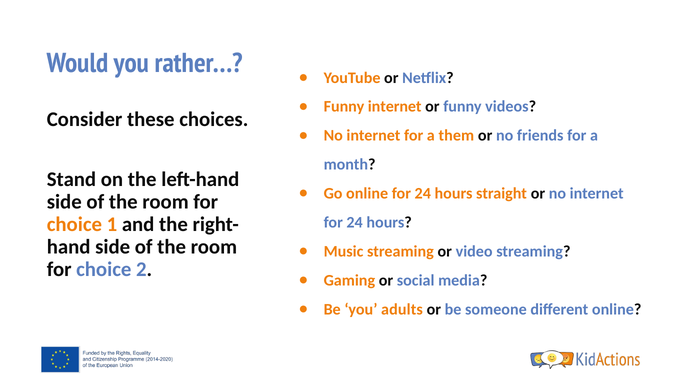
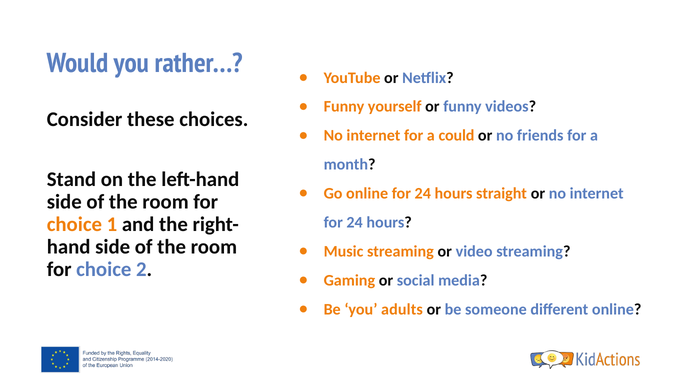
Funny internet: internet -> yourself (395, 107)
them: them -> could (456, 136)
